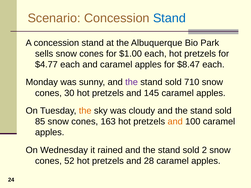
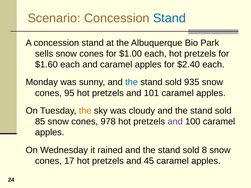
$4.77: $4.77 -> $1.60 (46, 65)
$8.47: $8.47 -> $2.40 (188, 65)
the colour: purple -> blue (132, 82)
710: 710 -> 935 (192, 82)
30: 30 -> 95 (69, 93)
145: 145 -> 101 (151, 93)
163: 163 -> 978 (108, 122)
and colour: orange -> purple (175, 122)
2: 2 -> 8 (204, 150)
52: 52 -> 17 (69, 161)
28: 28 -> 45 (149, 161)
